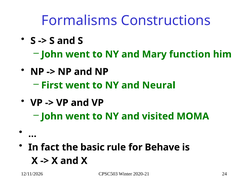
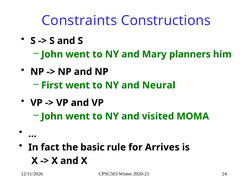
Formalisms: Formalisms -> Constraints (79, 21)
function: function -> planners (190, 54)
Behave: Behave -> Arrives (162, 147)
